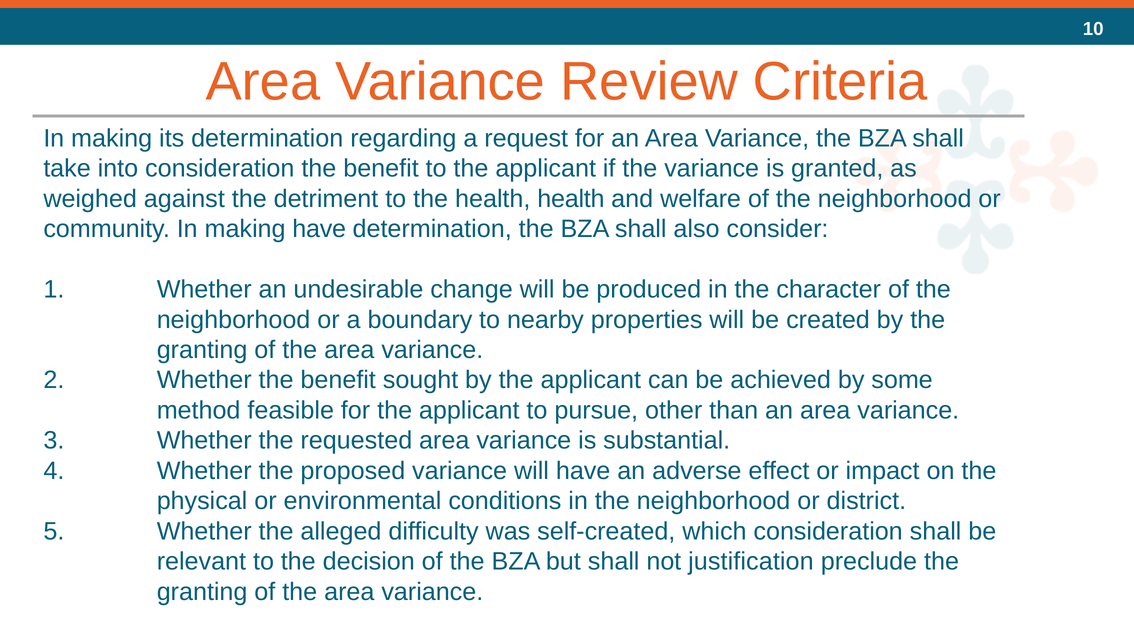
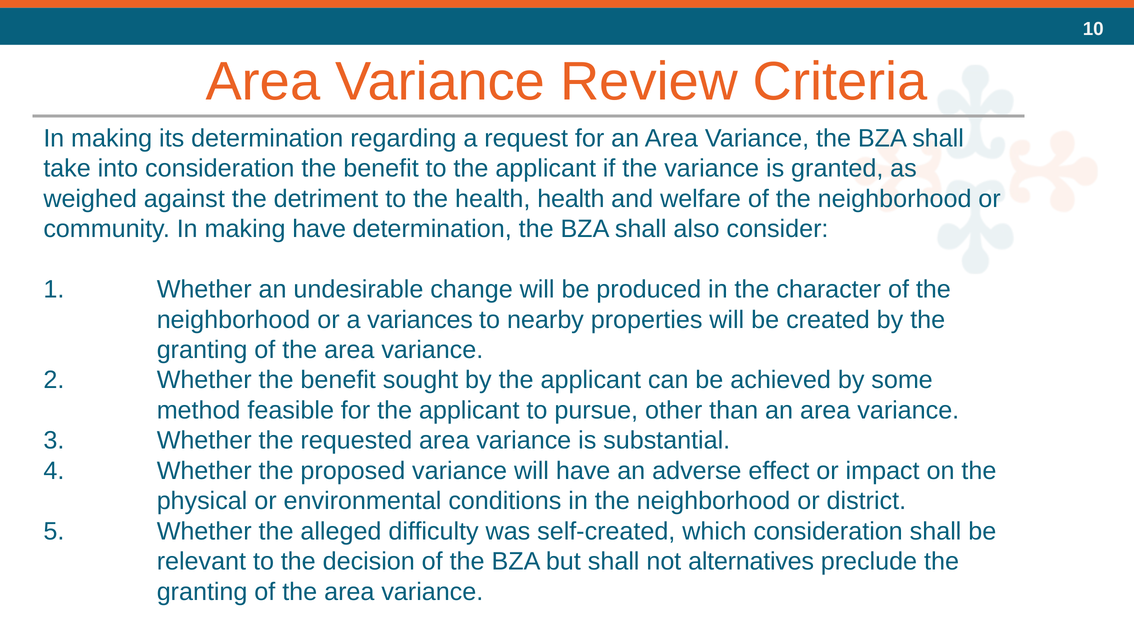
boundary: boundary -> variances (420, 320)
justification: justification -> alternatives (751, 561)
